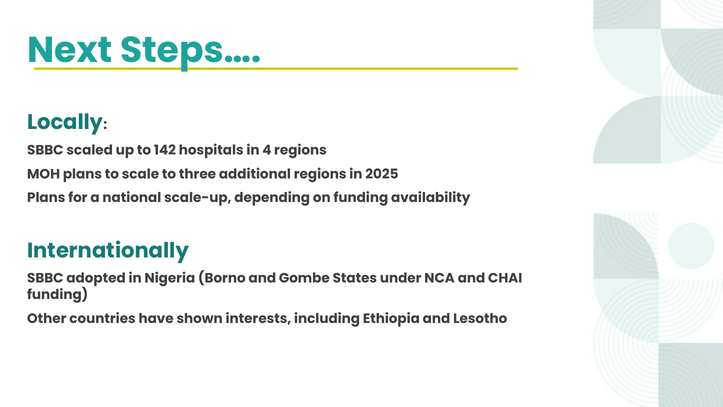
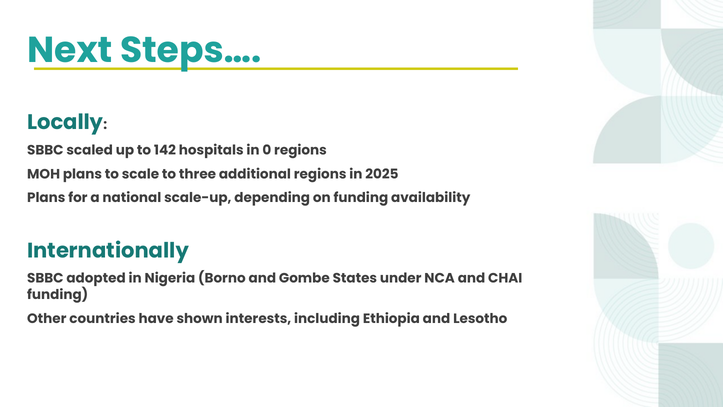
4: 4 -> 0 (267, 150)
